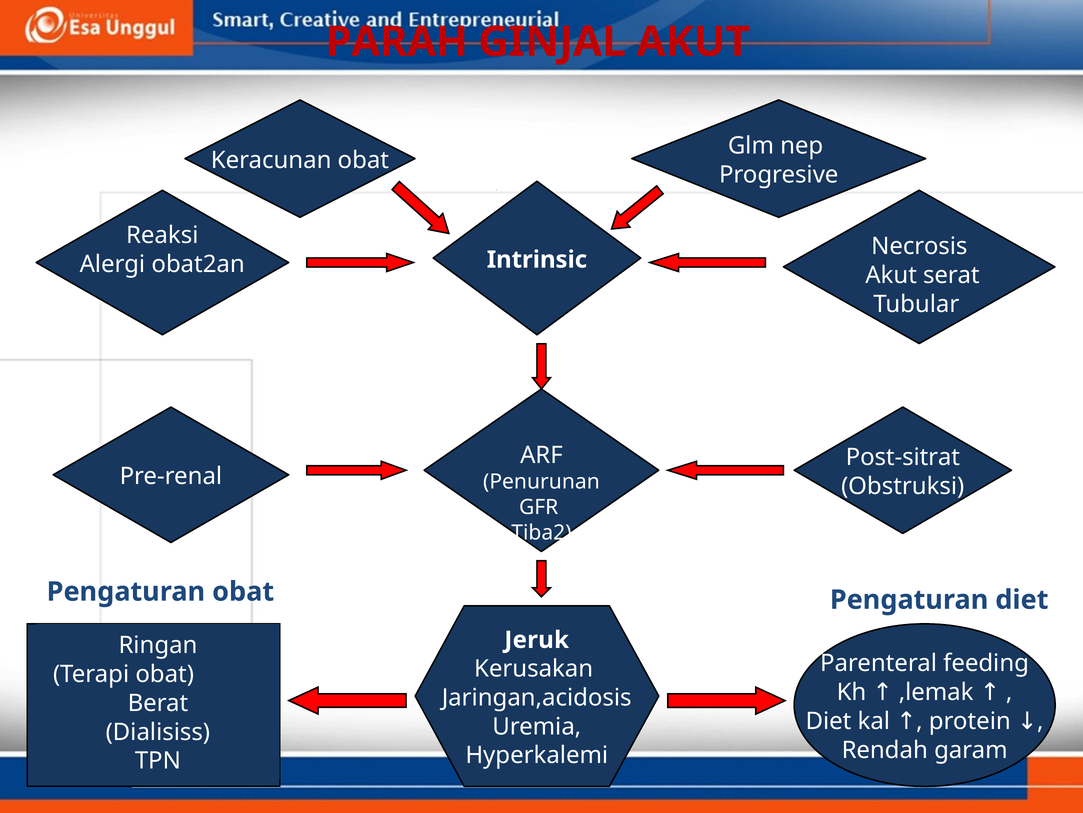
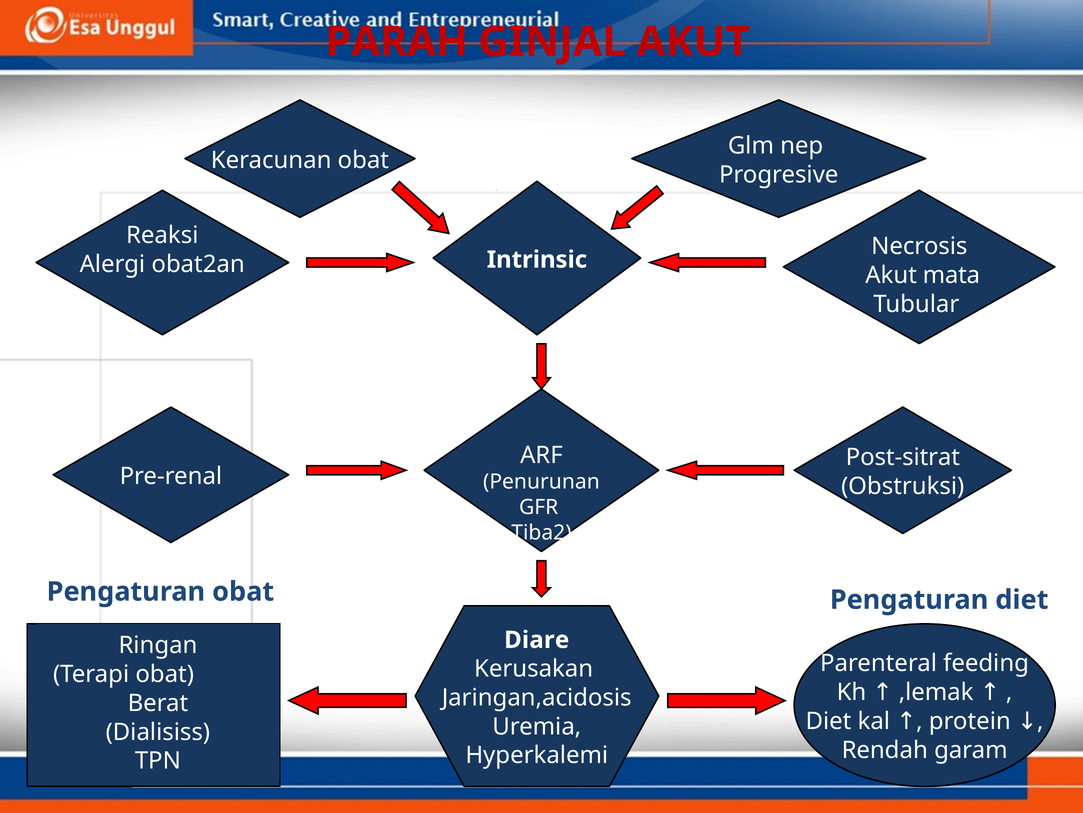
serat: serat -> mata (951, 275)
Jeruk: Jeruk -> Diare (537, 639)
